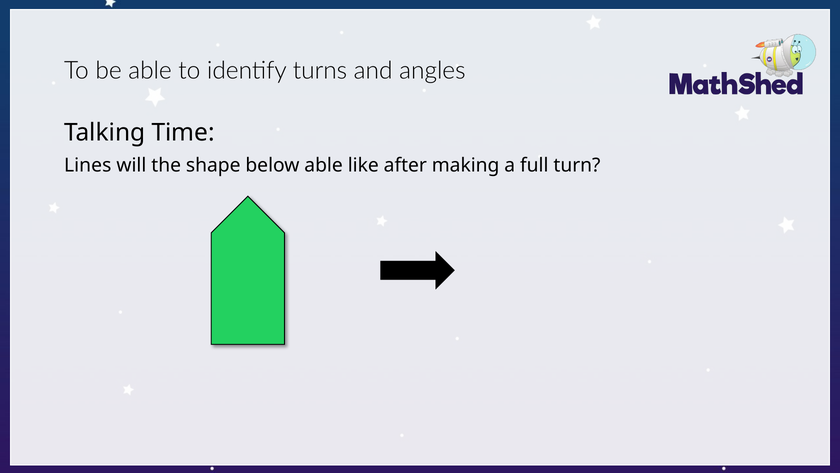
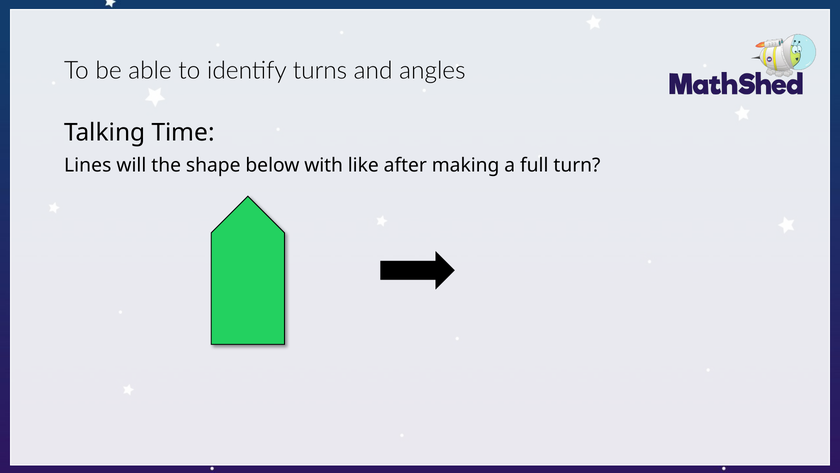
below able: able -> with (324, 165)
